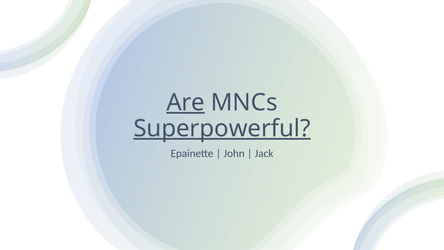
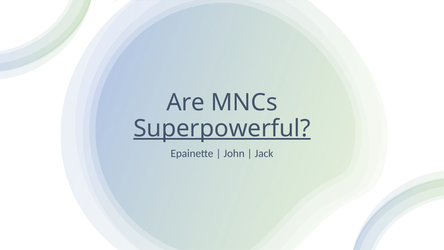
Are underline: present -> none (186, 102)
